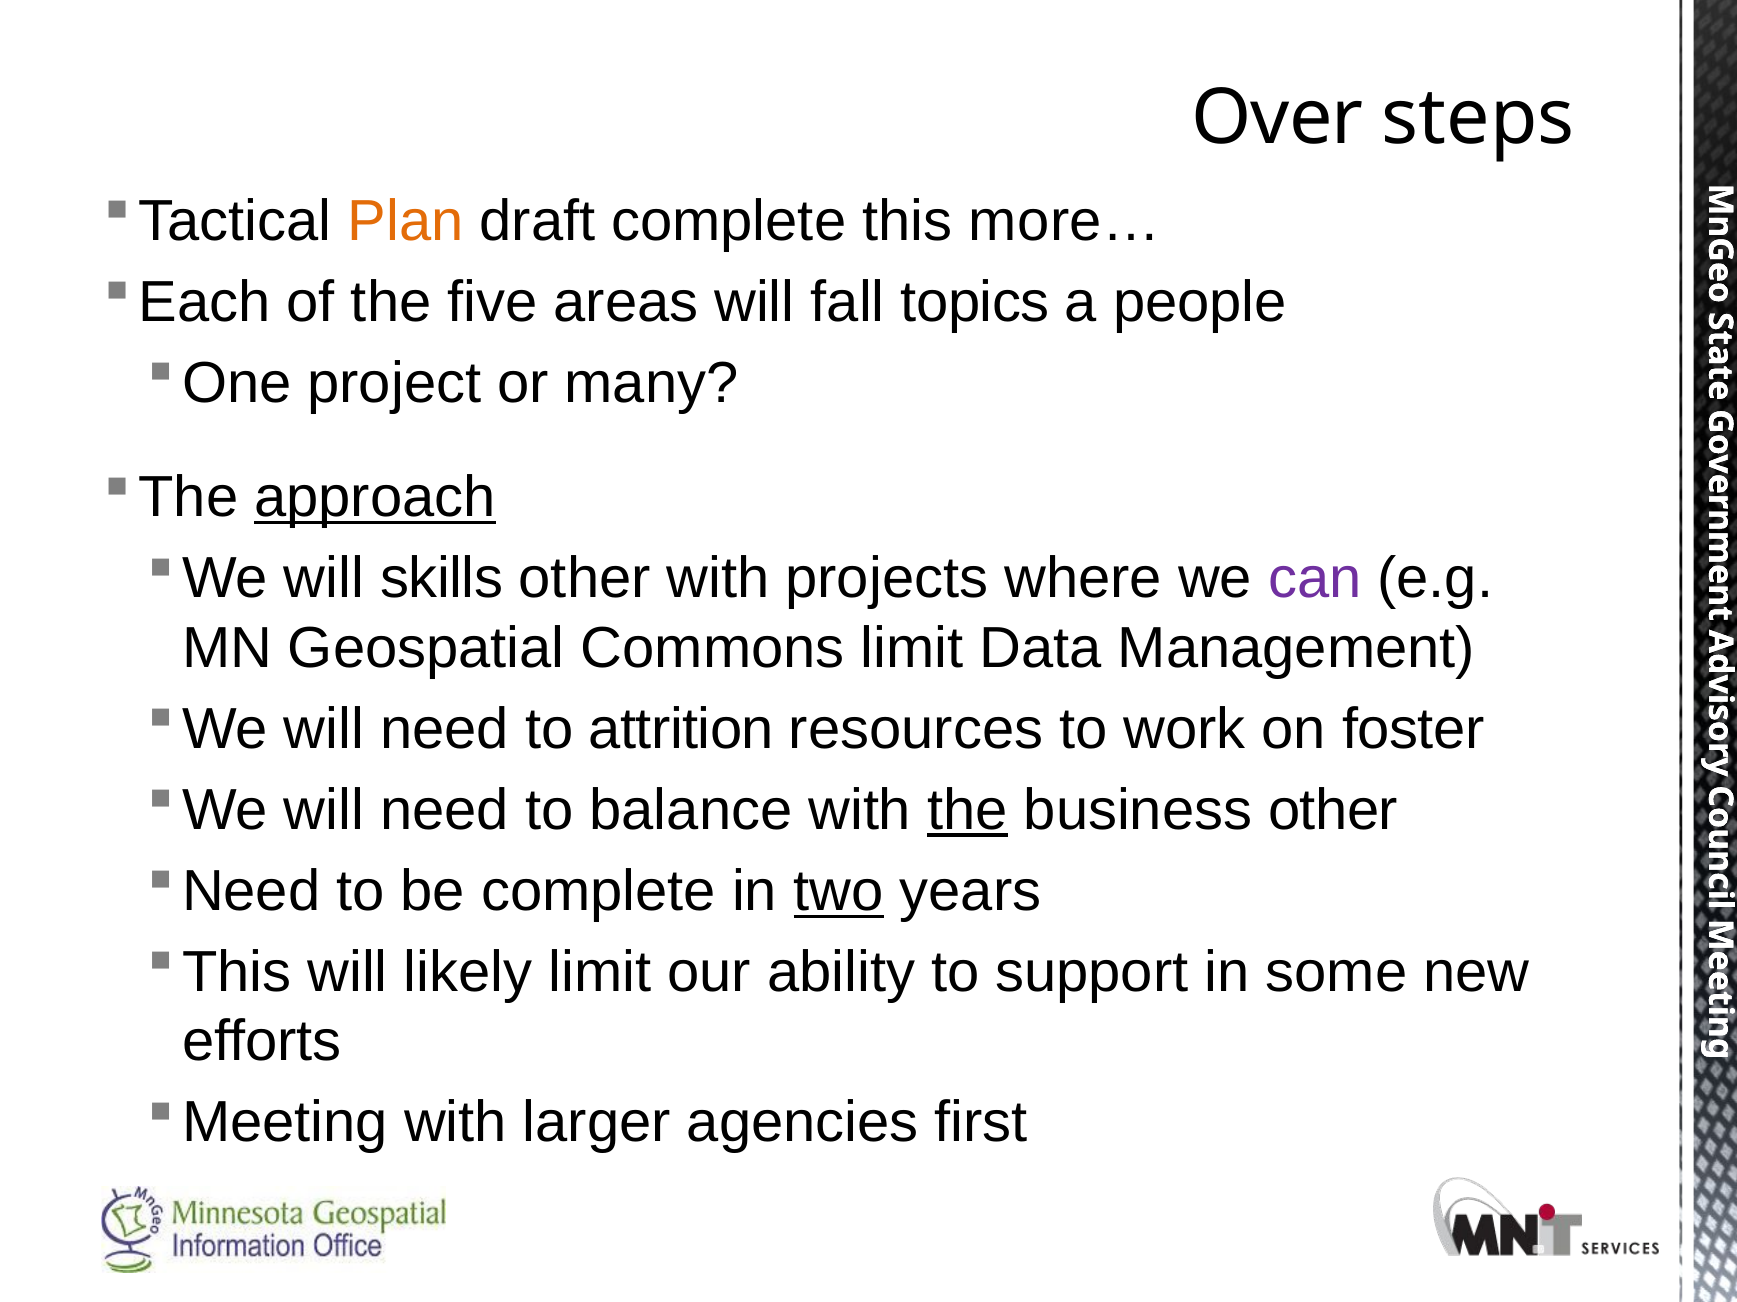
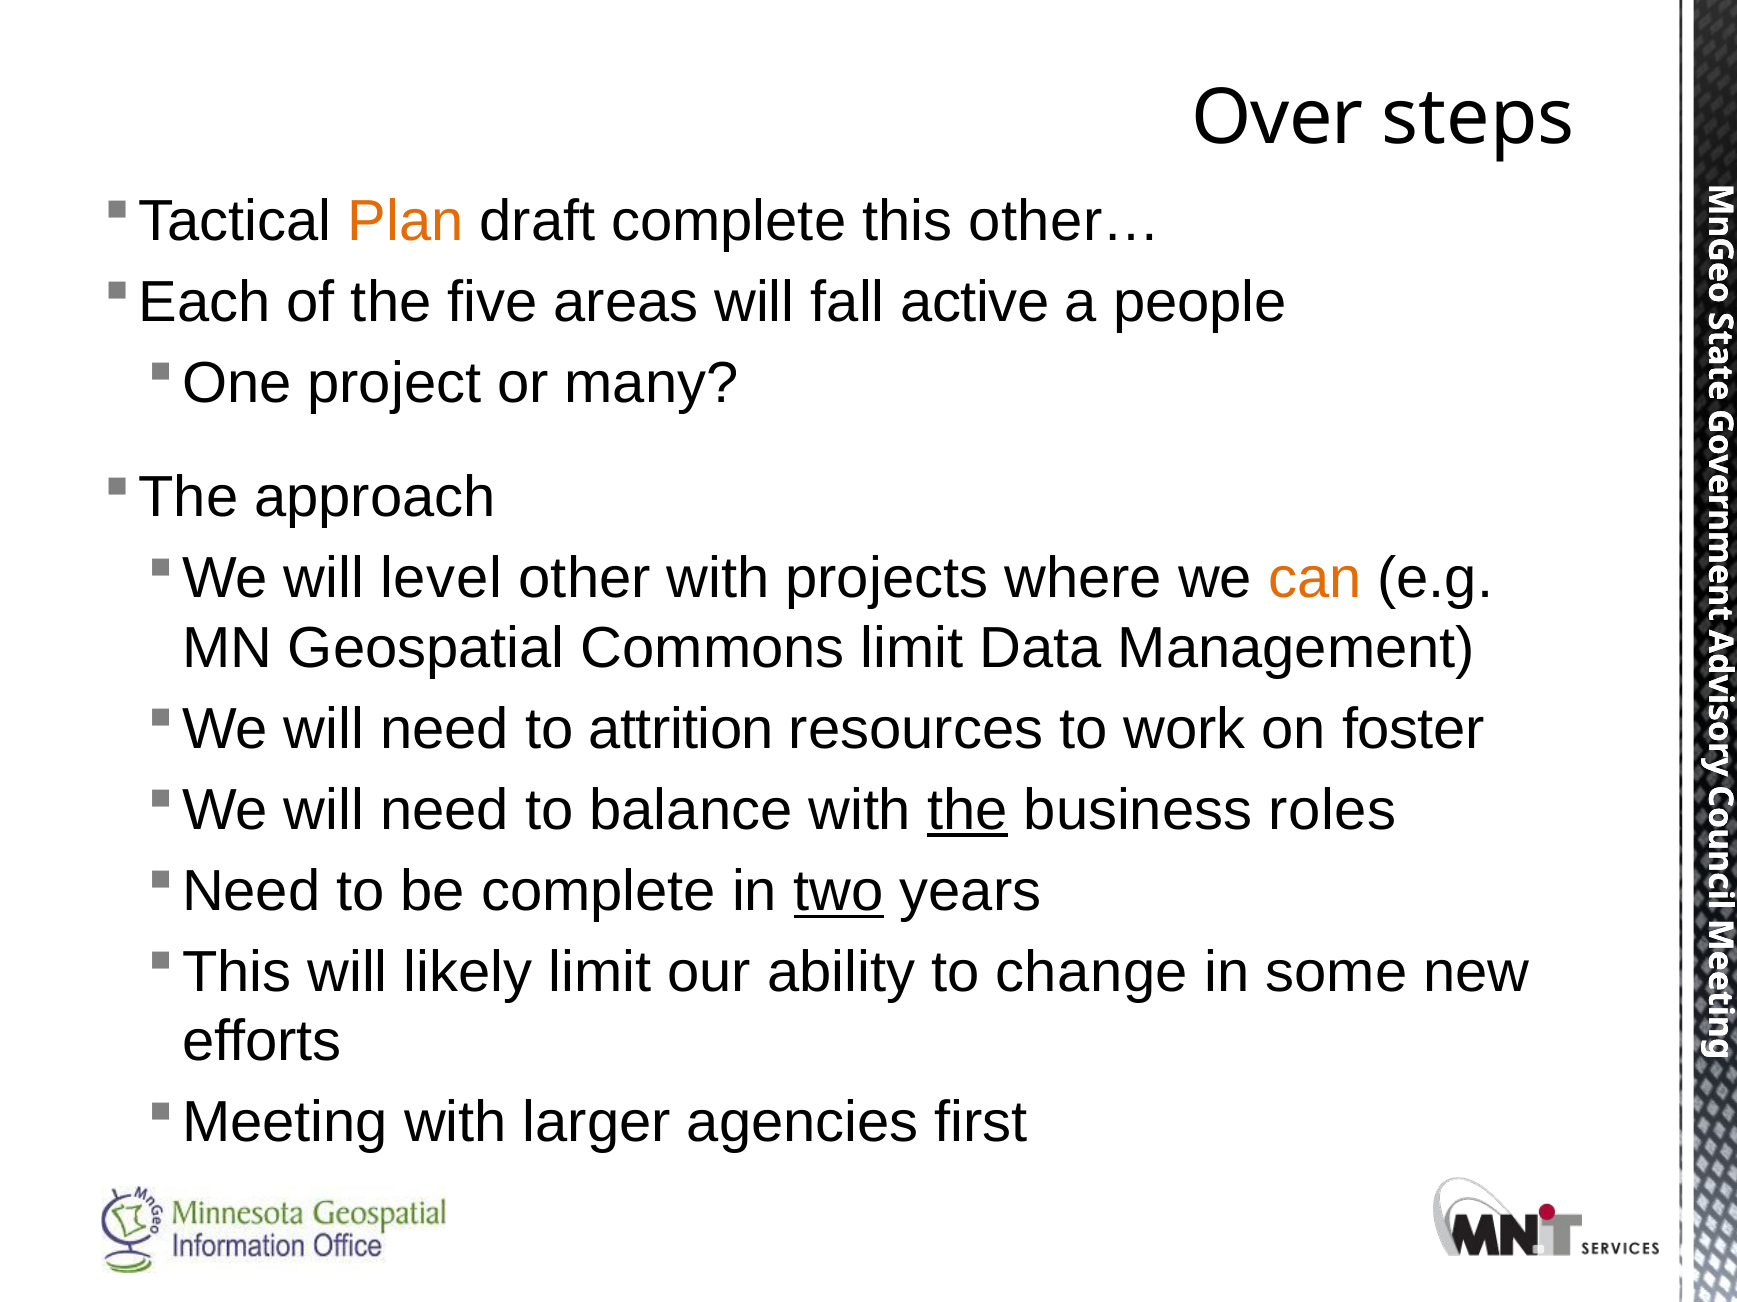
more…: more… -> other… (1065, 221)
topics: topics -> active (975, 302)
approach underline: present -> none (375, 498)
skills: skills -> level (441, 579)
can colour: purple -> orange (1315, 579)
business other: other -> roles (1333, 811)
support: support -> change (1092, 973)
